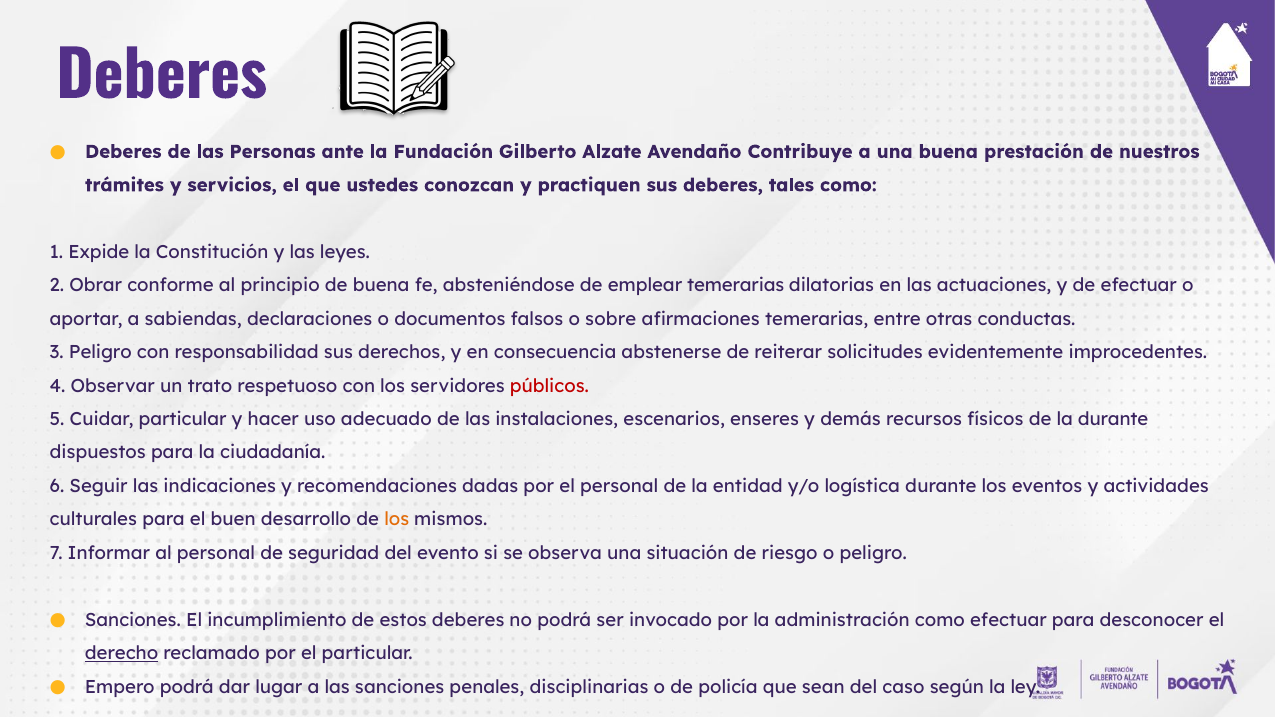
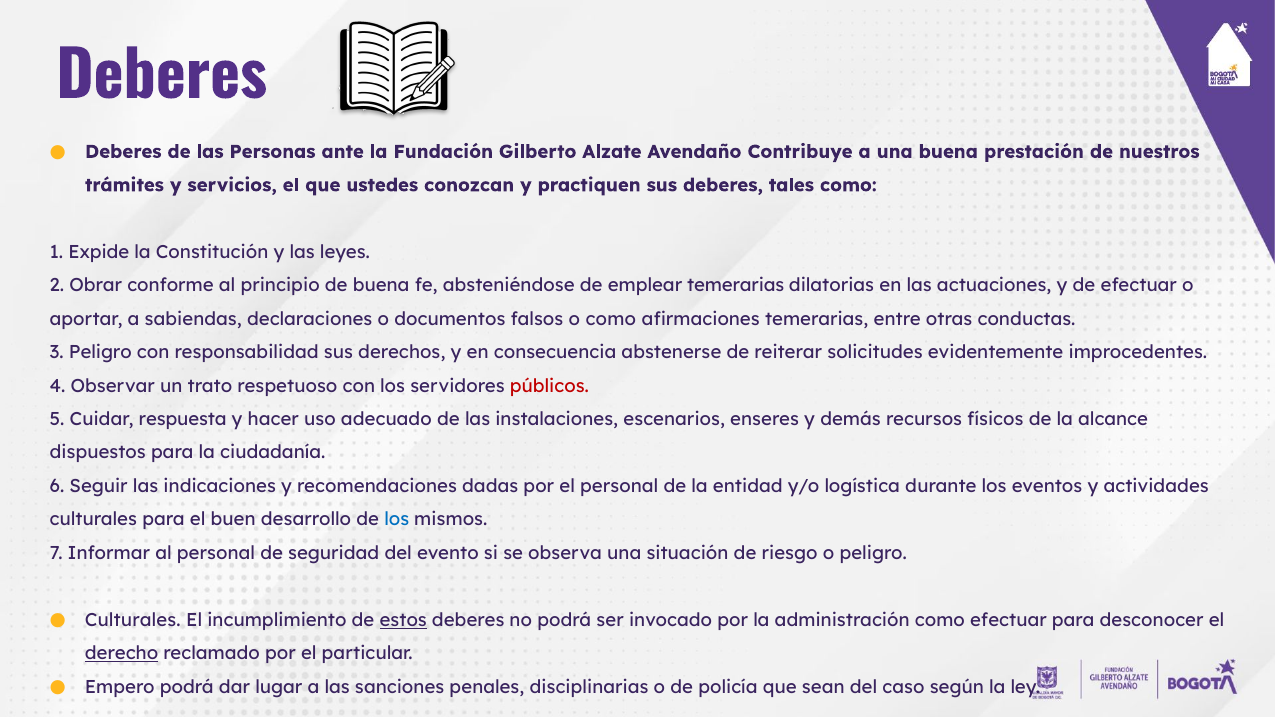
o sobre: sobre -> como (611, 319)
Cuidar particular: particular -> respuesta (183, 419)
la durante: durante -> alcance (1113, 419)
los colour: orange -> blue (397, 520)
Sanciones: Sanciones -> Culturales (133, 620)
estos underline: none -> present (403, 620)
